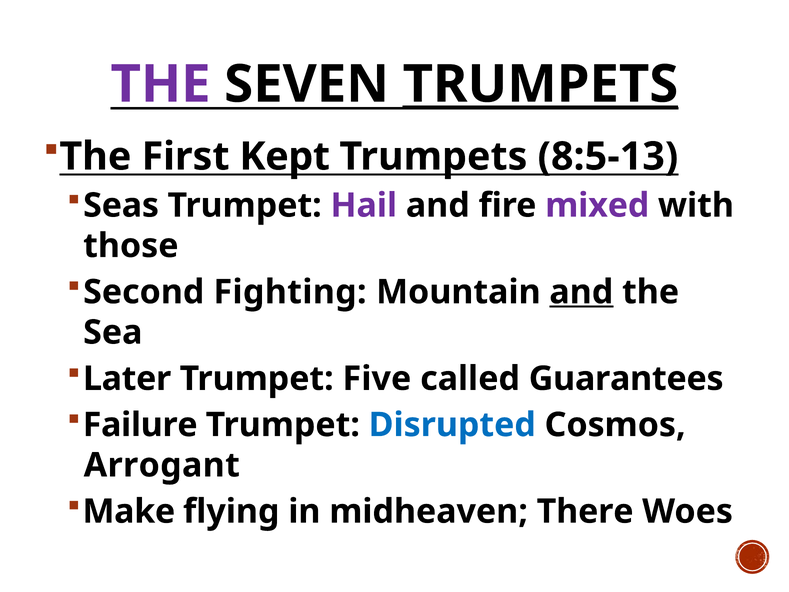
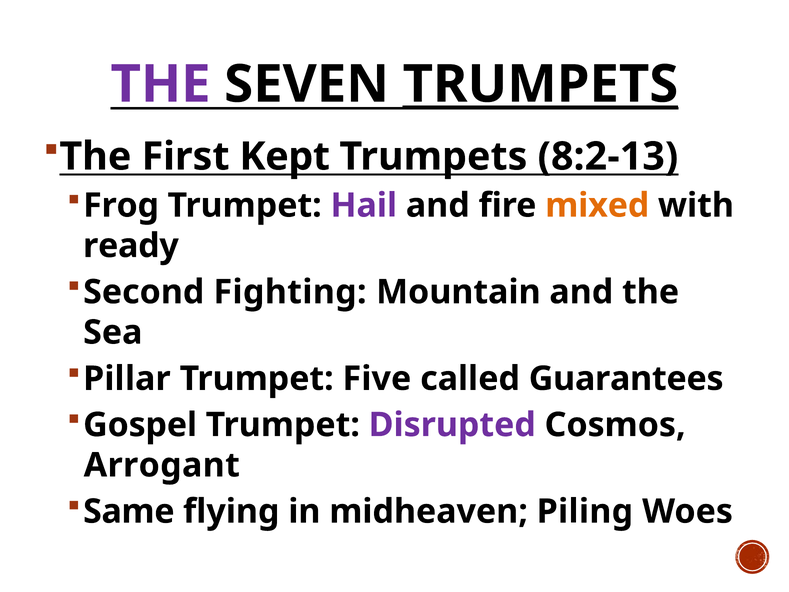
8:5-13: 8:5-13 -> 8:2-13 (608, 156)
Seas: Seas -> Frog (121, 205)
mixed colour: purple -> orange (597, 205)
those: those -> ready (131, 246)
and underline: present -> none (581, 292)
Later: Later -> Pillar (127, 379)
Failure: Failure -> Gospel (140, 425)
Disrupted colour: blue -> purple (452, 425)
Make: Make -> Same (129, 511)
There: There -> Piling (585, 511)
